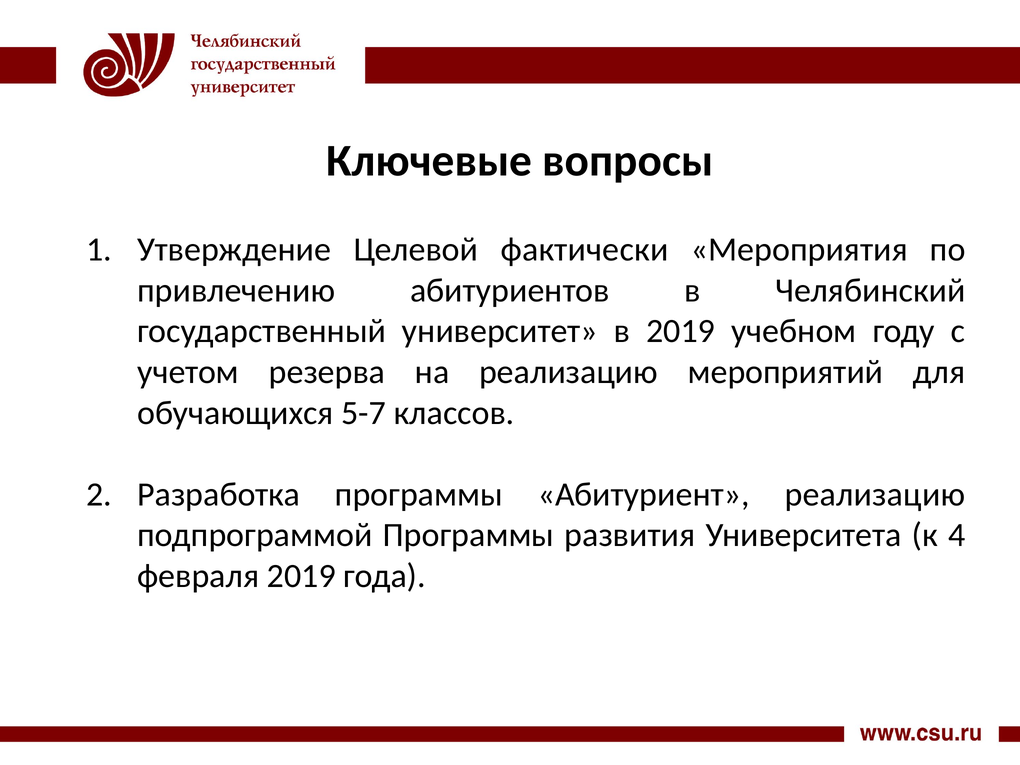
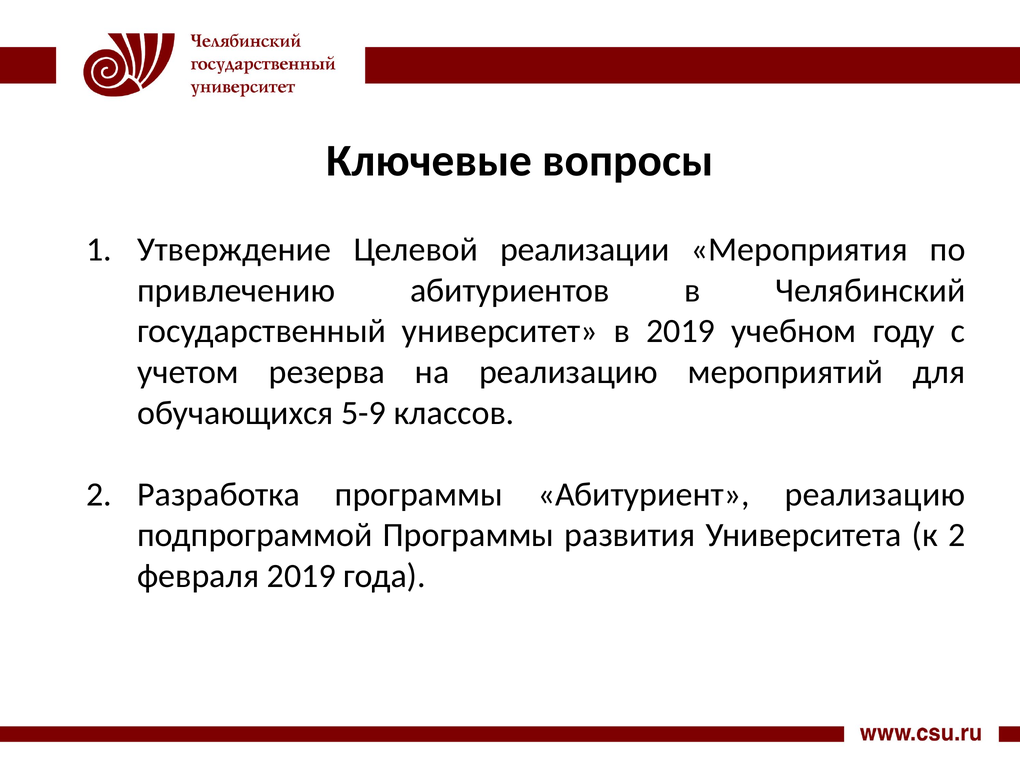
фактически: фактически -> реализации (585, 250)
5-7: 5-7 -> 5-9 (364, 413)
к 4: 4 -> 2 (957, 535)
